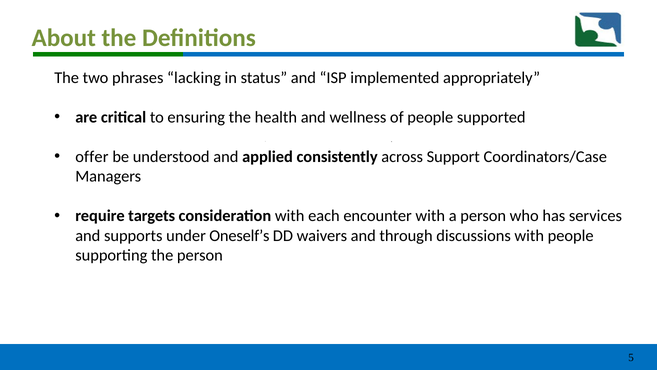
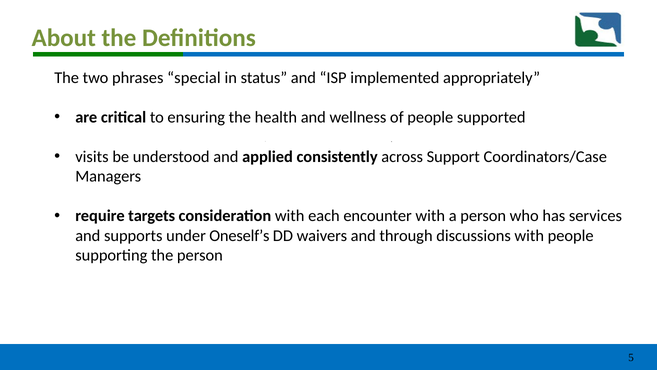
lacking: lacking -> special (194, 78)
offer: offer -> visits (92, 157)
